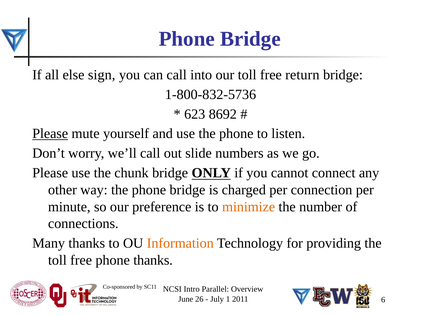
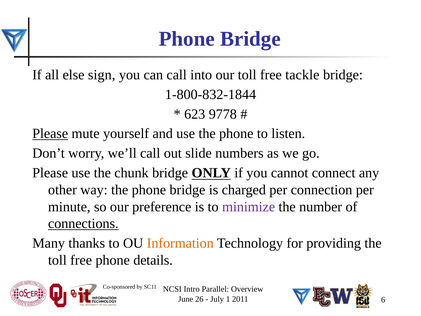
return: return -> tackle (302, 75)
1-800-832-5736: 1-800-832-5736 -> 1-800-832-1844 (211, 94)
8692: 8692 -> 9778 (223, 114)
minimize colour: orange -> purple (249, 207)
connections underline: none -> present (83, 223)
phone thanks: thanks -> details (153, 260)
